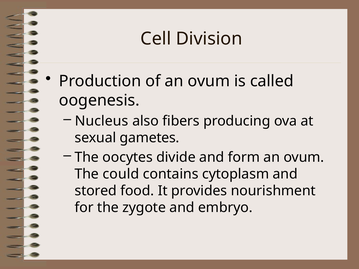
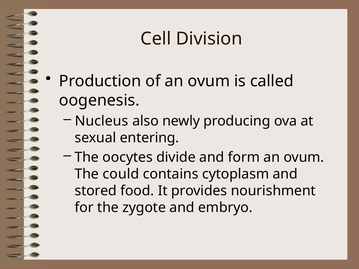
fibers: fibers -> newly (181, 121)
gametes: gametes -> entering (150, 138)
